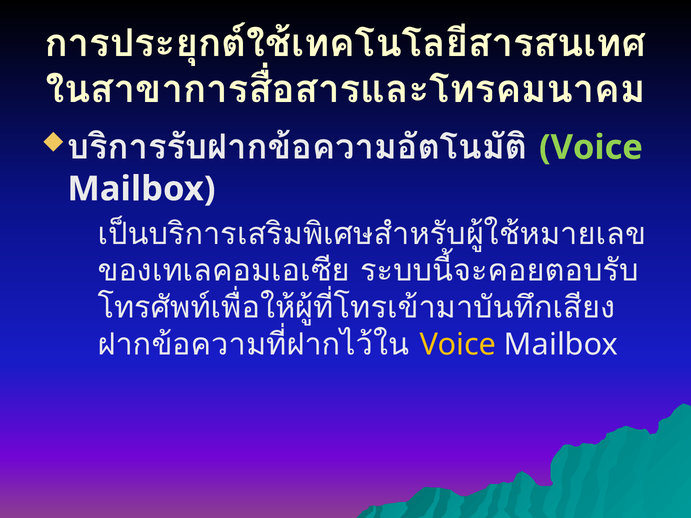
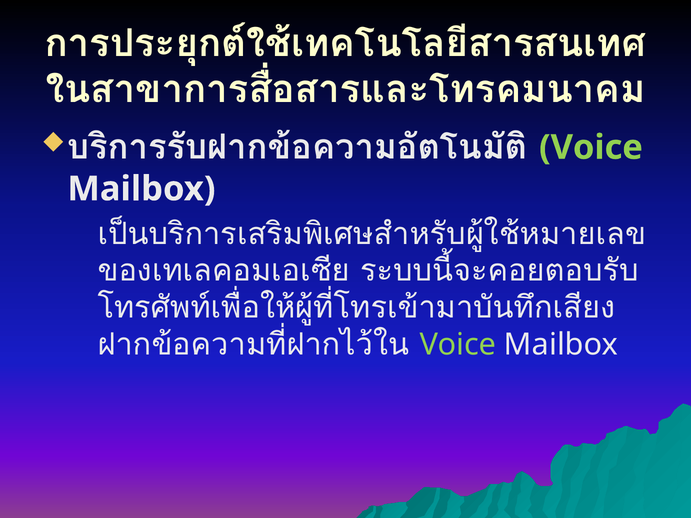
Voice colour: yellow -> light green (458, 345)
